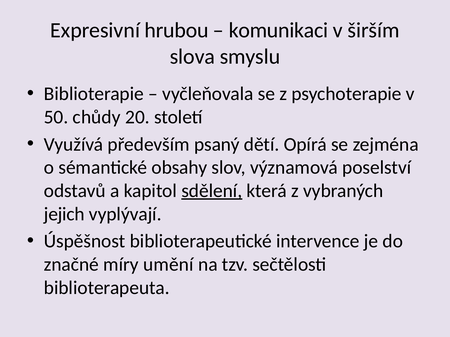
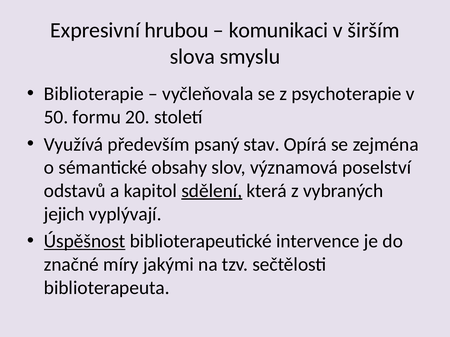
chůdy: chůdy -> formu (97, 117)
dětí: dětí -> stav (262, 145)
Úspěšnost underline: none -> present (85, 242)
umění: umění -> jakými (169, 265)
